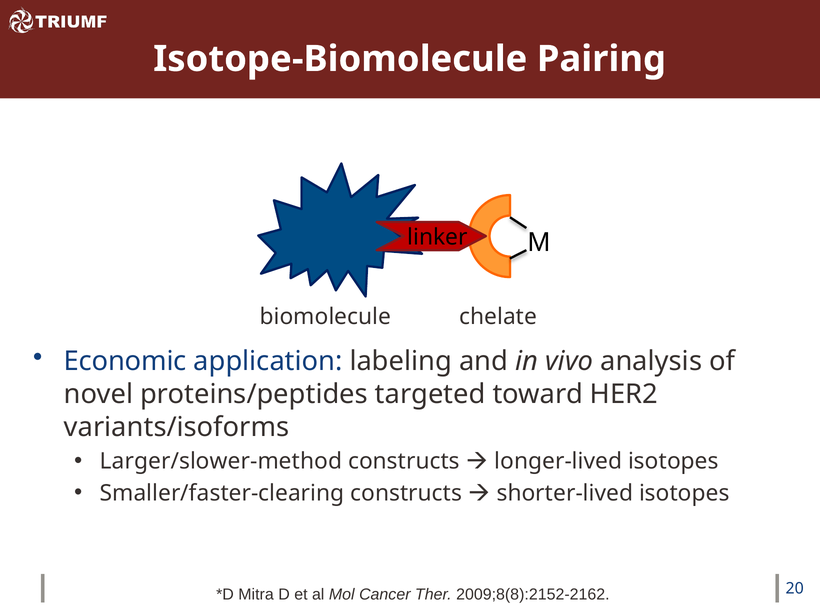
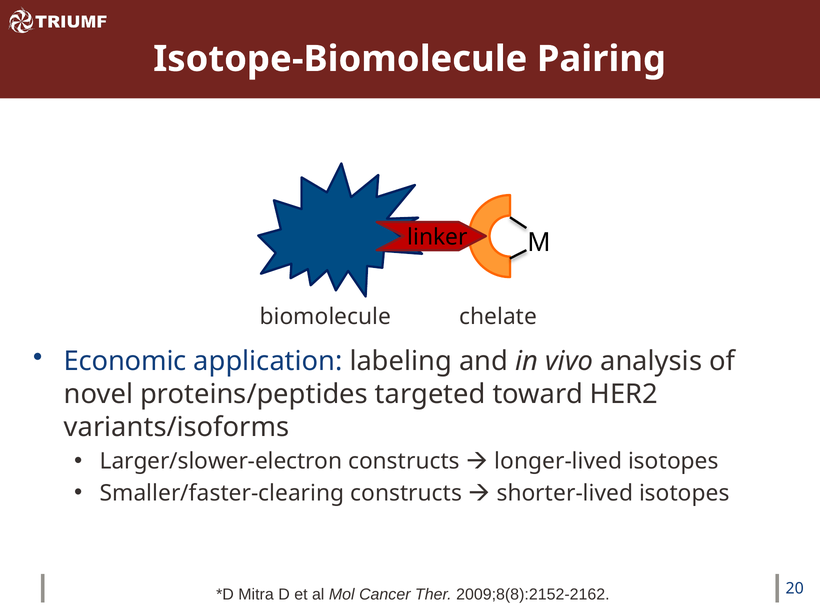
Larger/slower-method: Larger/slower-method -> Larger/slower-electron (221, 461)
